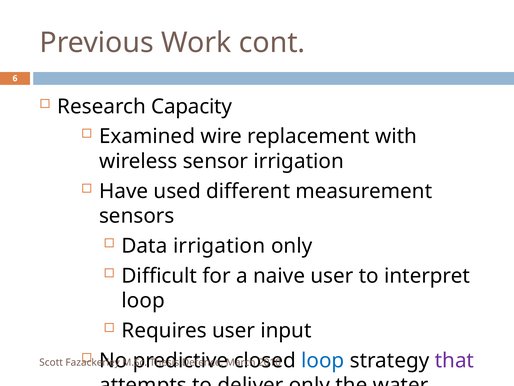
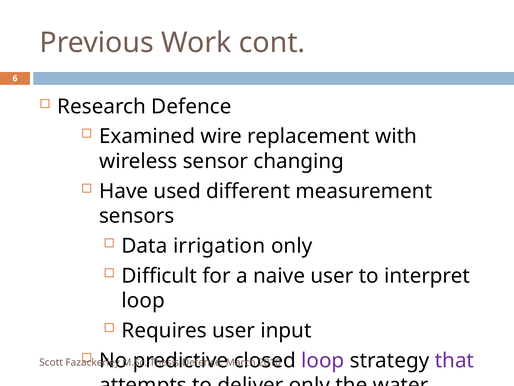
Research Capacity: Capacity -> Defence (191, 106)
sensor irrigation: irrigation -> changing (299, 161)
loop colour: blue -> purple (323, 360)
